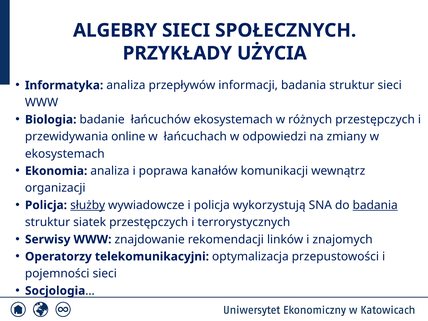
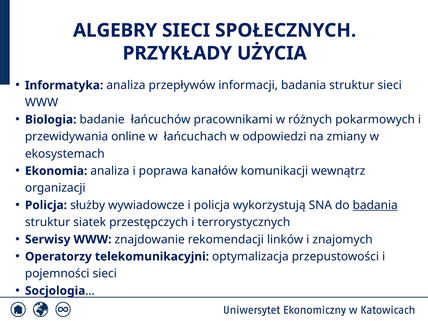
łańcuchów ekosystemach: ekosystemach -> pracownikami (233, 120)
różnych przestępczych: przestępczych -> pokarmowych (375, 120)
służby underline: present -> none (88, 205)
